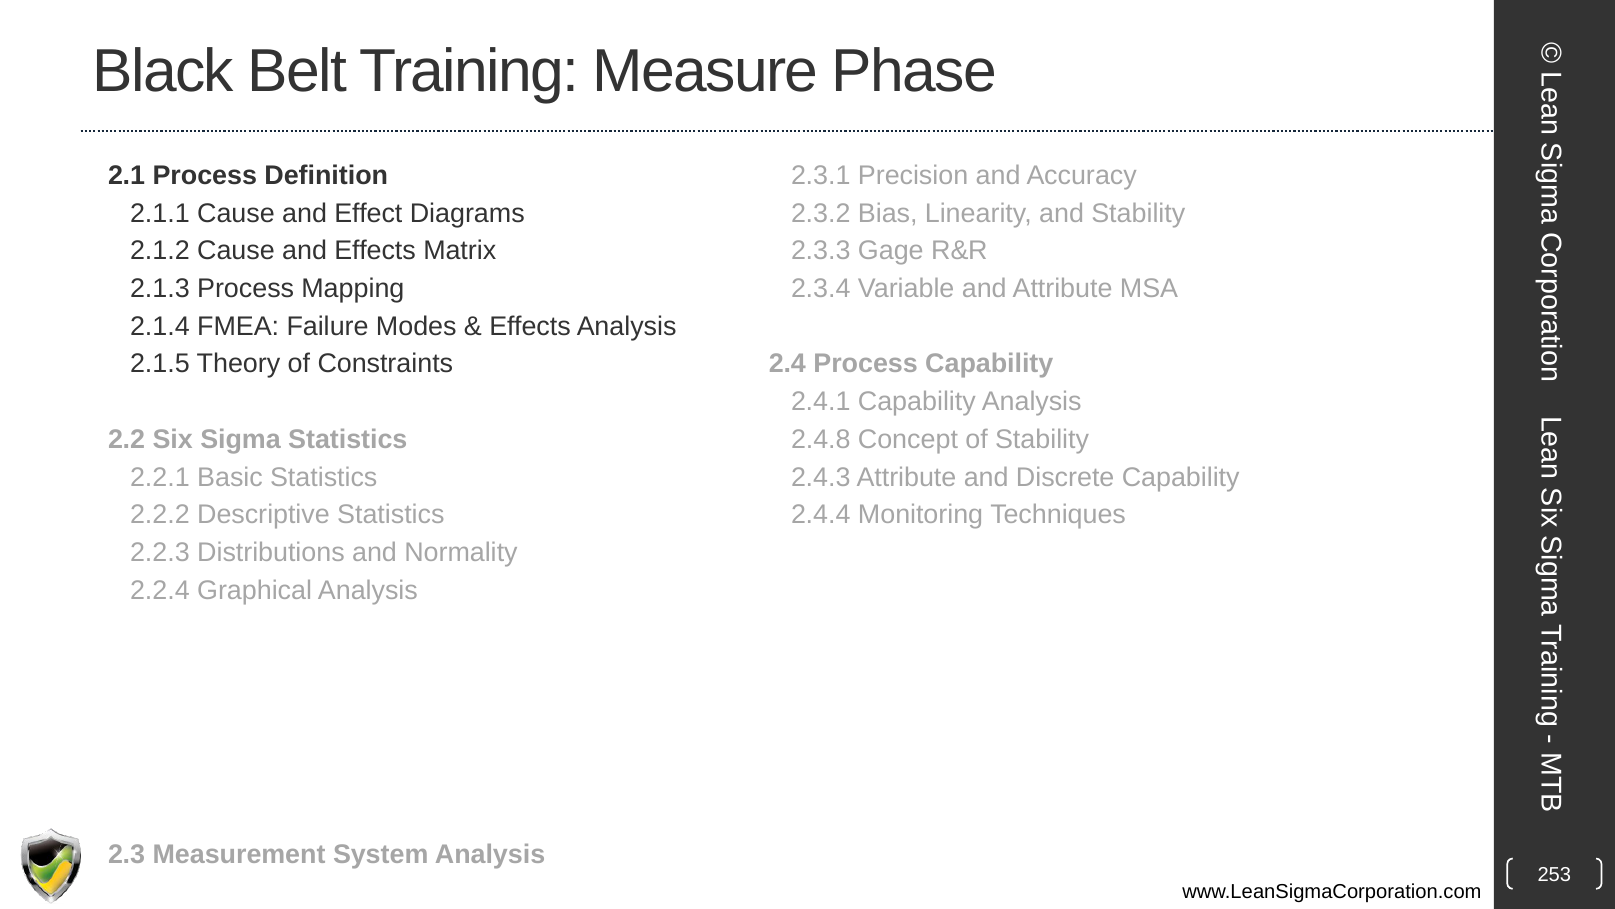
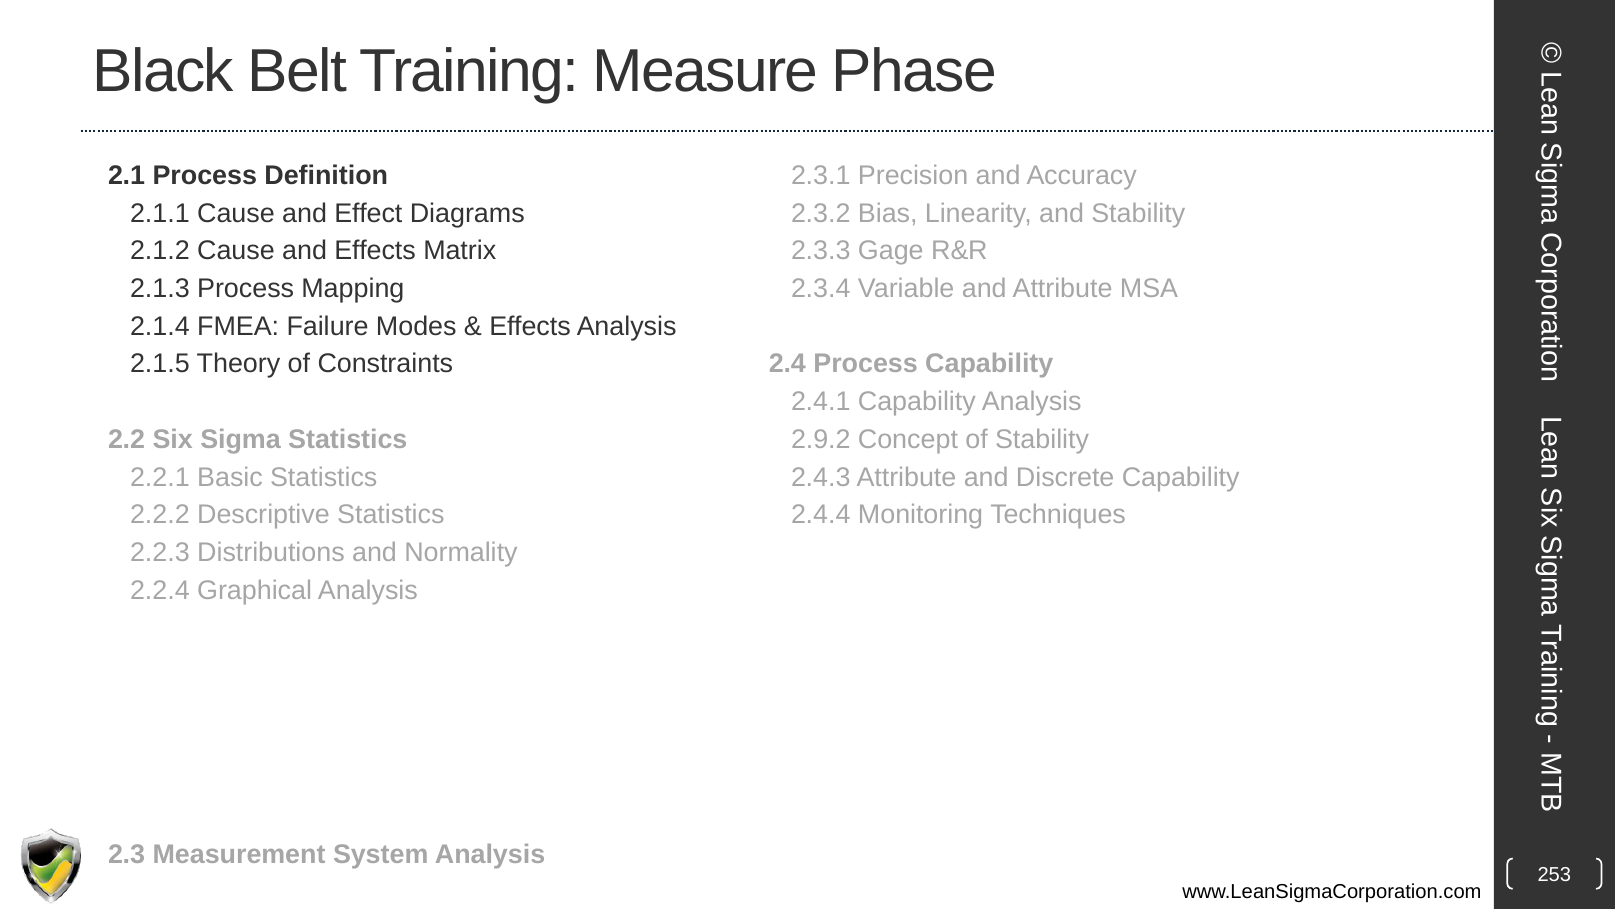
2.4.8: 2.4.8 -> 2.9.2 (821, 439)
